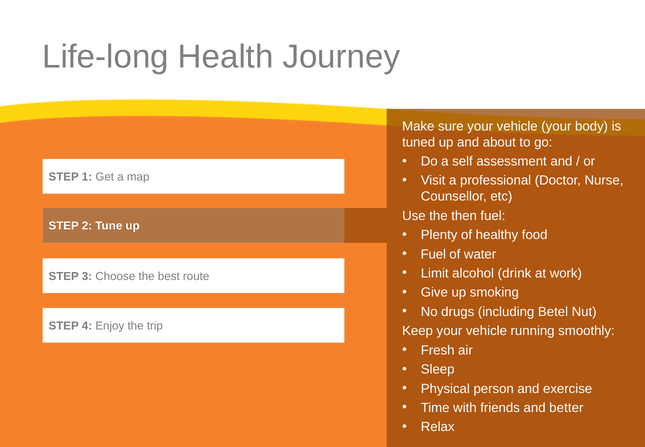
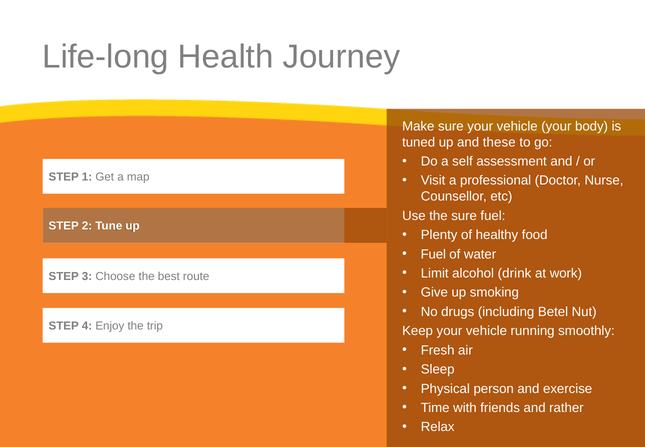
about: about -> these (499, 142)
the then: then -> sure (464, 216)
better: better -> rather (566, 407)
